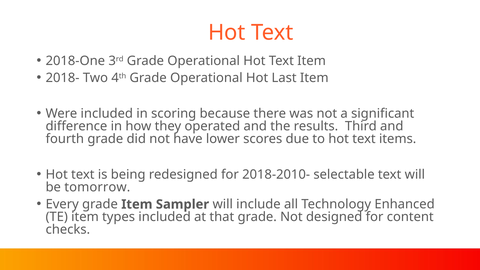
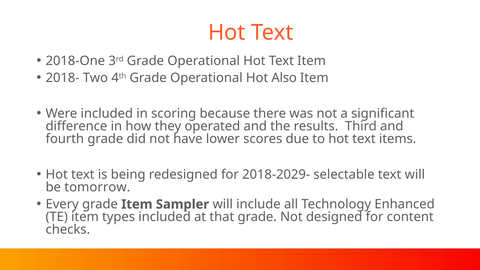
Last: Last -> Also (284, 78)
2018-2010-: 2018-2010- -> 2018-2029- (276, 175)
